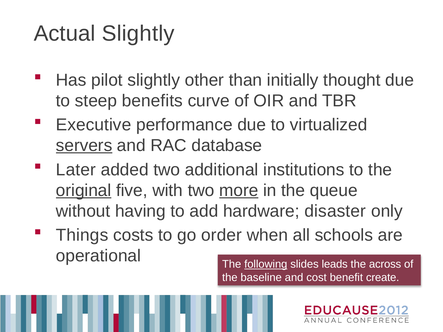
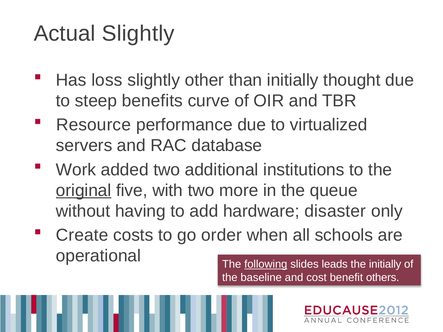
pilot: pilot -> loss (107, 80)
Executive: Executive -> Resource (94, 125)
servers underline: present -> none (84, 146)
Later: Later -> Work (76, 170)
more underline: present -> none (239, 191)
Things: Things -> Create (82, 235)
the across: across -> initially (385, 264)
create: create -> others (383, 278)
